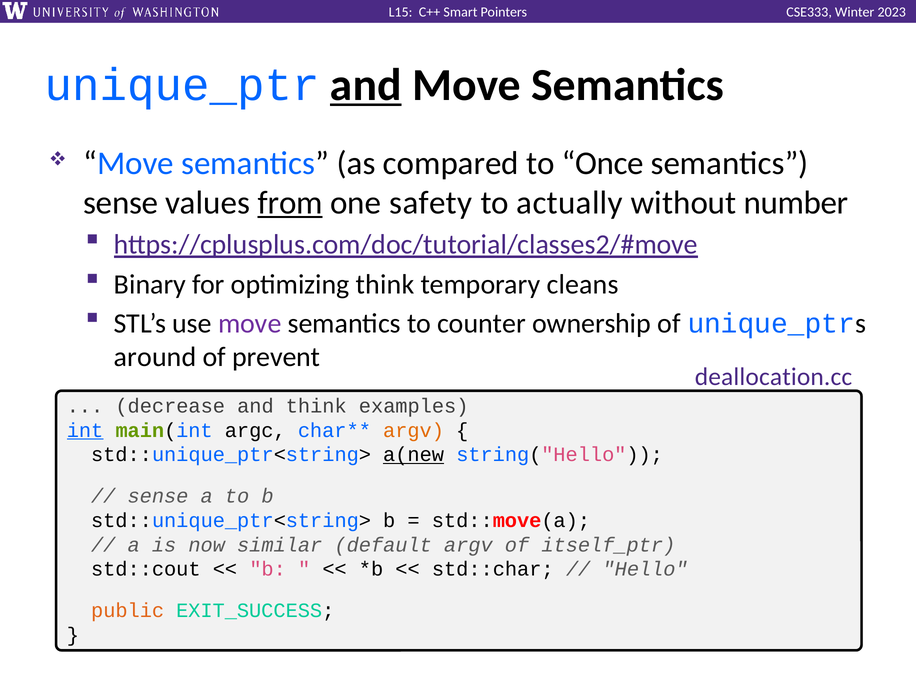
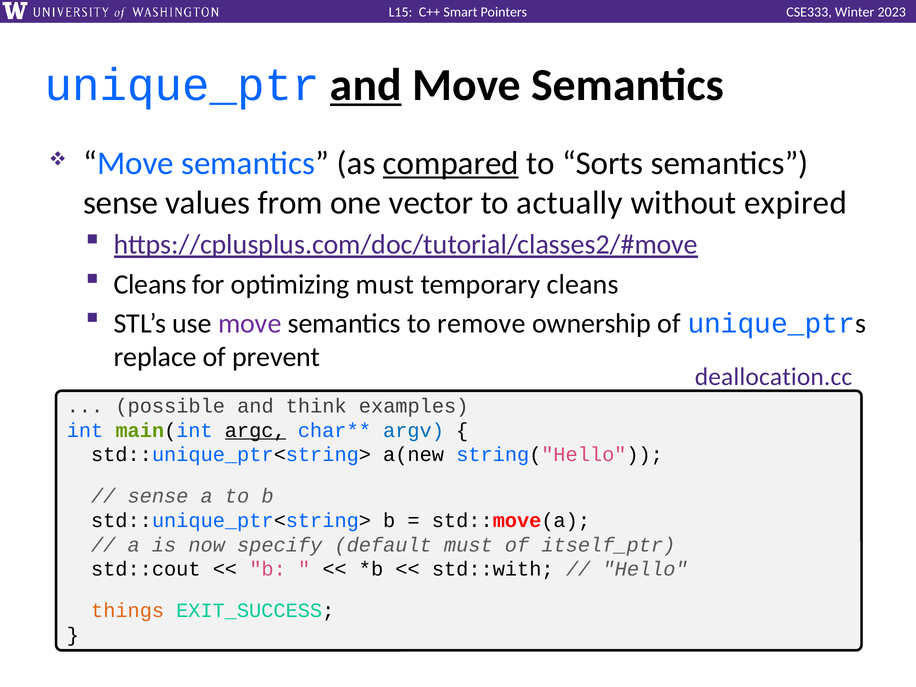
compared underline: none -> present (451, 163)
Once: Once -> Sorts (603, 163)
from underline: present -> none (290, 203)
safety: safety -> vector (431, 203)
number: number -> expired (796, 203)
Binary: Binary -> Cleans (150, 284)
optimizing think: think -> must (385, 284)
counter: counter -> remove (481, 324)
around: around -> replace (155, 357)
decrease: decrease -> possible (170, 406)
int underline: present -> none (85, 430)
argc underline: none -> present (255, 430)
argv colour: orange -> blue (414, 430)
a(new underline: present -> none (414, 455)
similar: similar -> specify (280, 545)
default argv: argv -> must (468, 545)
std::char: std::char -> std::with (493, 569)
public: public -> things (128, 610)
